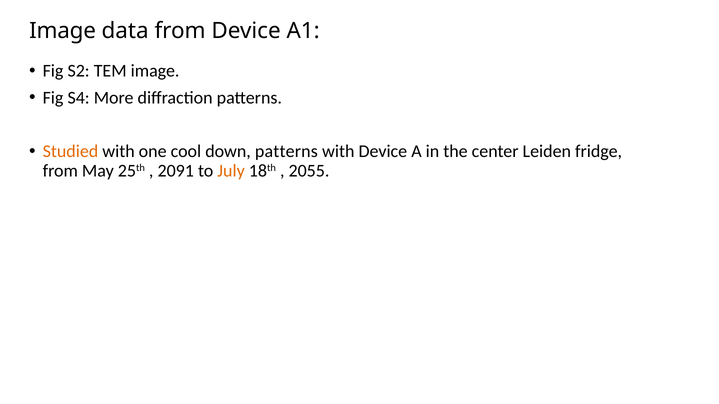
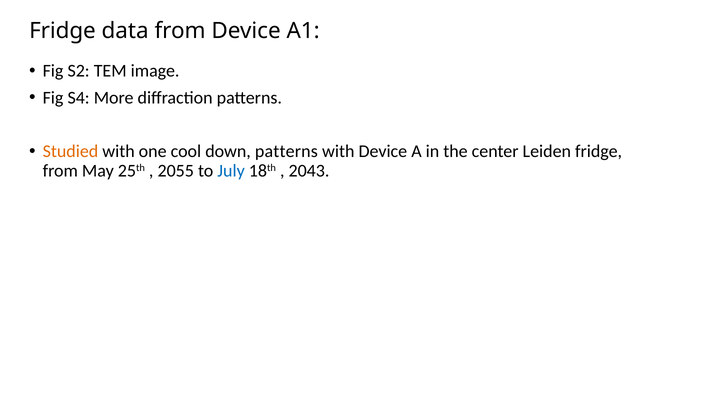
Image: Image -> Fridge (62, 31)
2091: 2091 -> 2055 (176, 171)
July colour: orange -> blue (231, 171)
2055: 2055 -> 2043 (309, 171)
